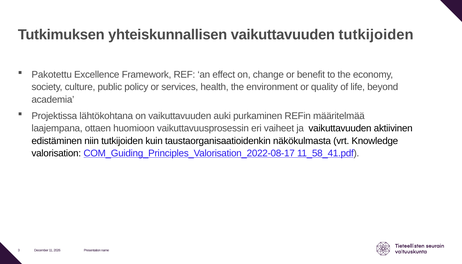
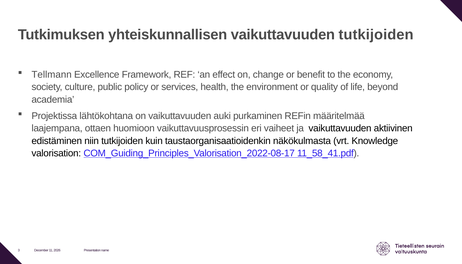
Pakotettu: Pakotettu -> Tellmann (52, 75)
